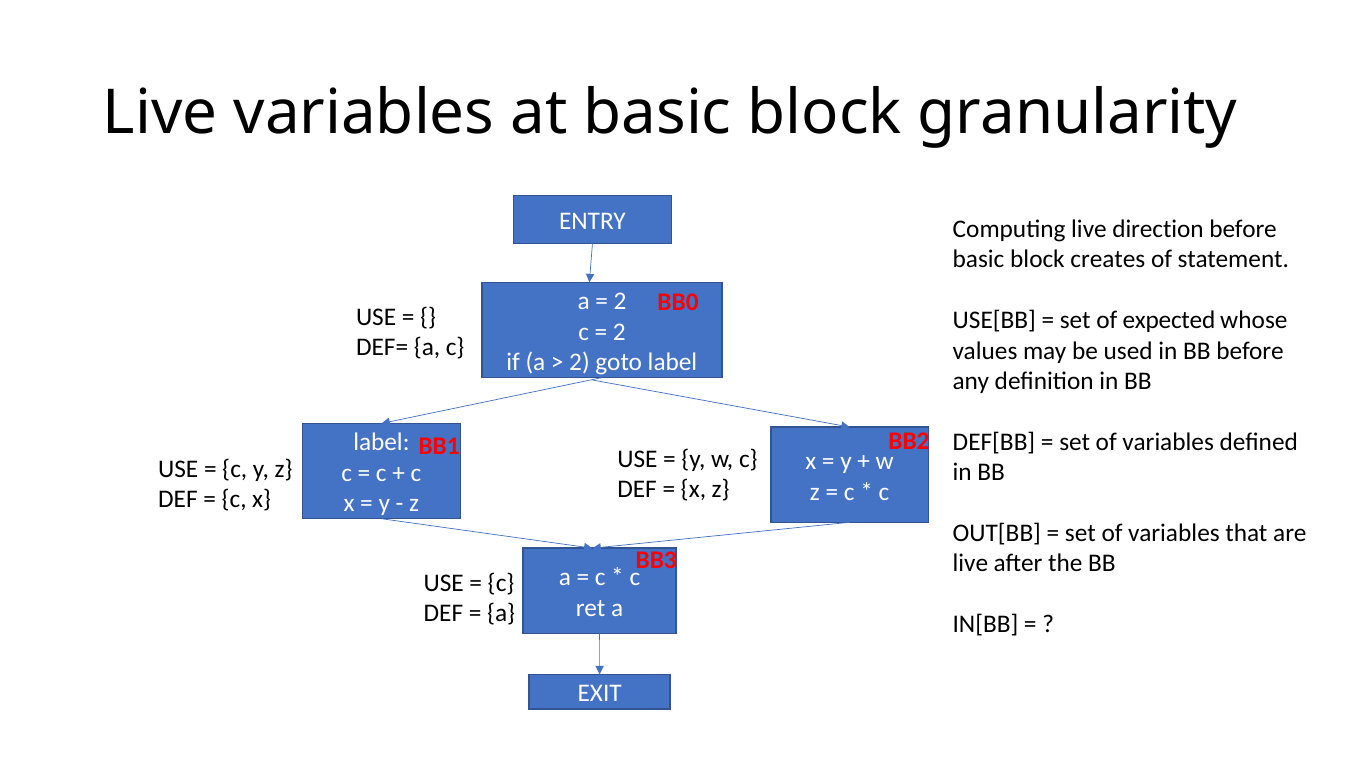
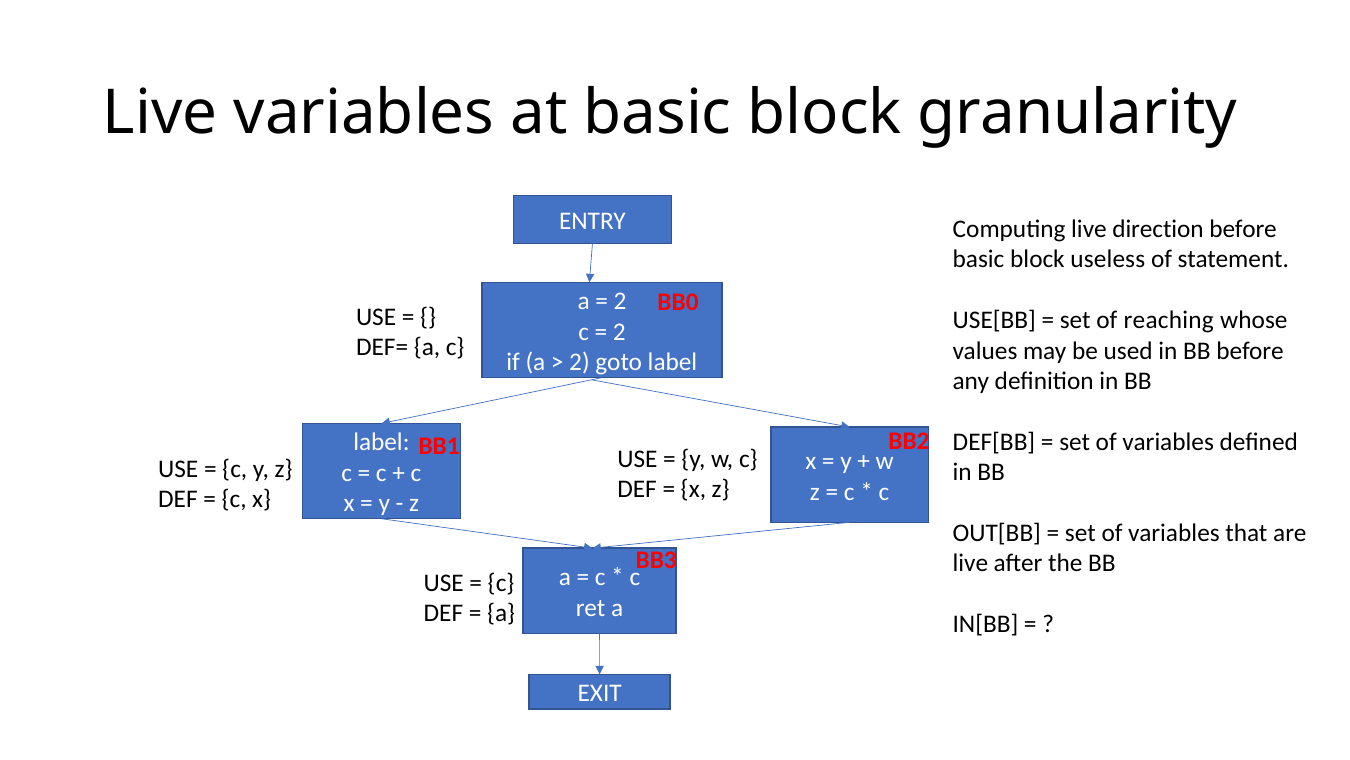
creates: creates -> useless (1108, 259)
expected: expected -> reaching (1169, 320)
